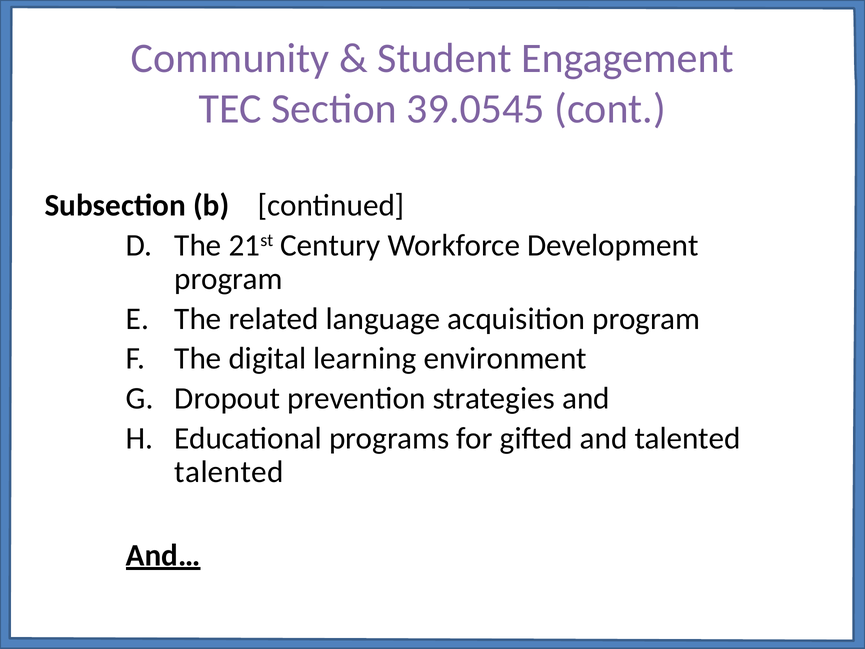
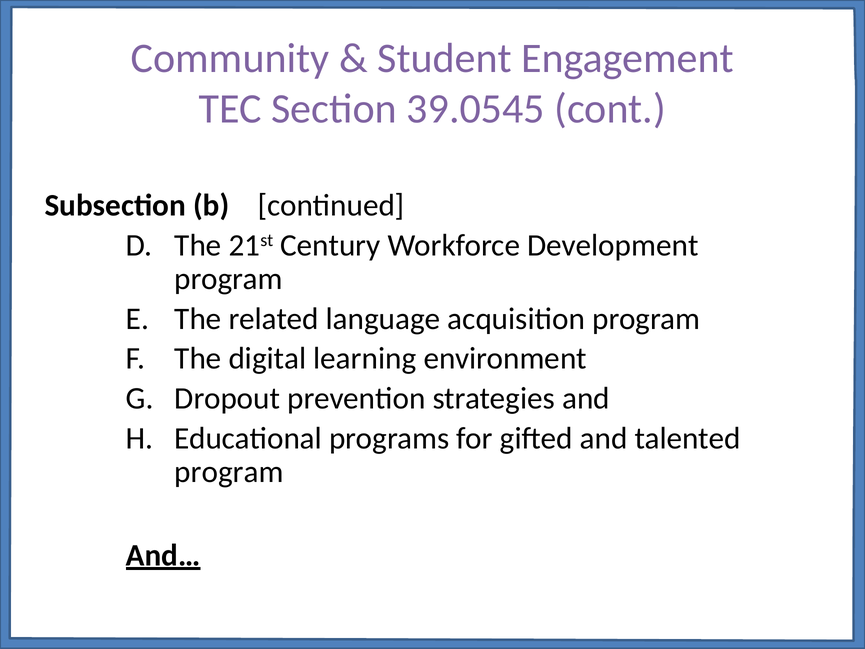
talented: talented -> program (229, 472)
